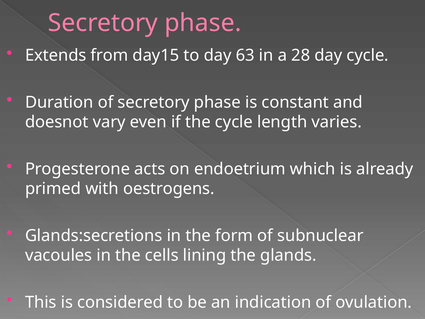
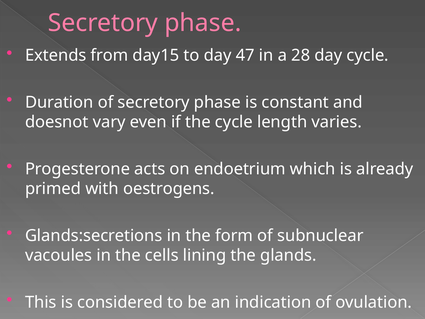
63: 63 -> 47 (245, 55)
